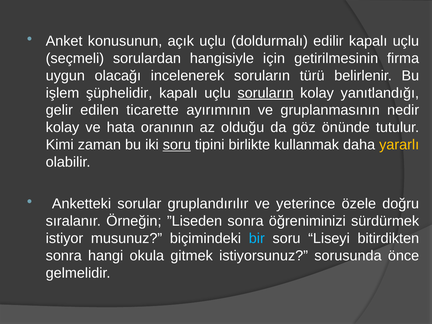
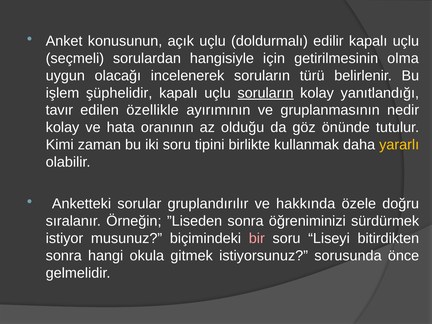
firma: firma -> olma (403, 58)
gelir: gelir -> tavır (59, 110)
ticarette: ticarette -> özellikle (153, 110)
soru underline: present -> none (177, 145)
yeterince: yeterince -> hakkında (306, 204)
bir colour: light blue -> pink (257, 238)
